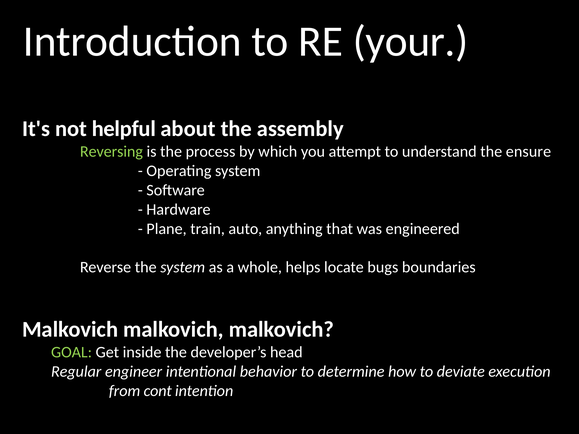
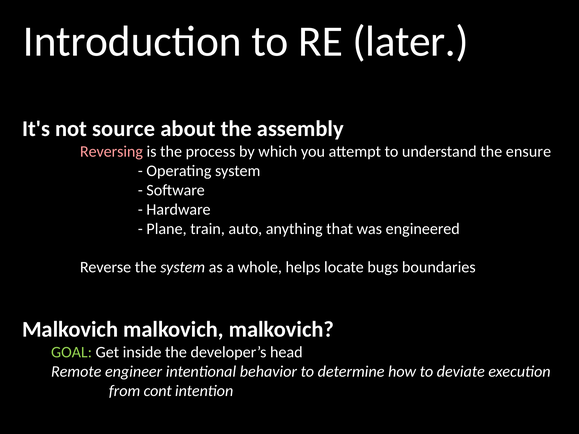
your: your -> later (411, 42)
helpful: helpful -> source (124, 129)
Reversing colour: light green -> pink (111, 152)
Regular: Regular -> Remote (76, 372)
